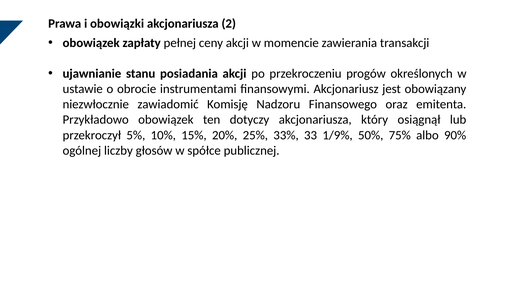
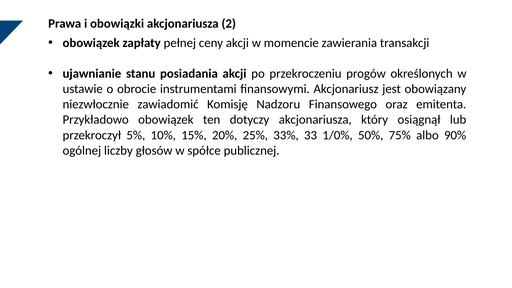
1/9%: 1/9% -> 1/0% (338, 135)
